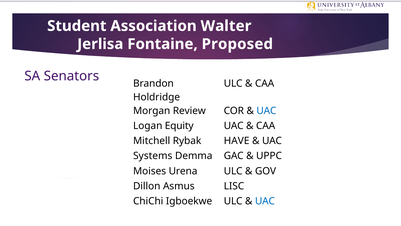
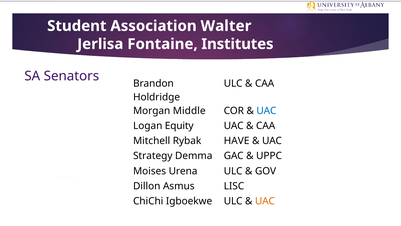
Proposed: Proposed -> Institutes (237, 44)
Review: Review -> Middle (189, 111)
Systems: Systems -> Strategy (153, 156)
UAC colour: blue -> orange (265, 201)
